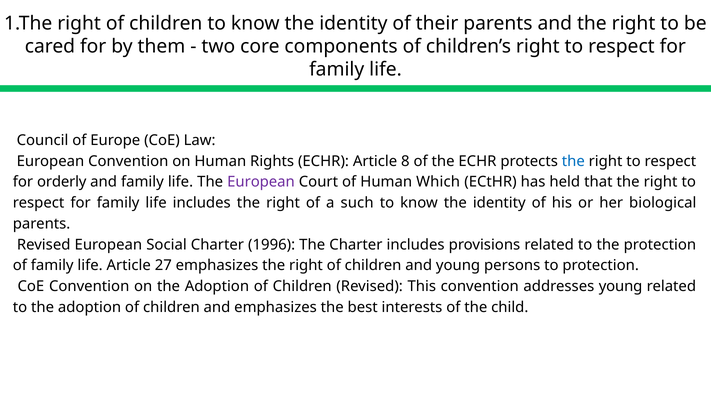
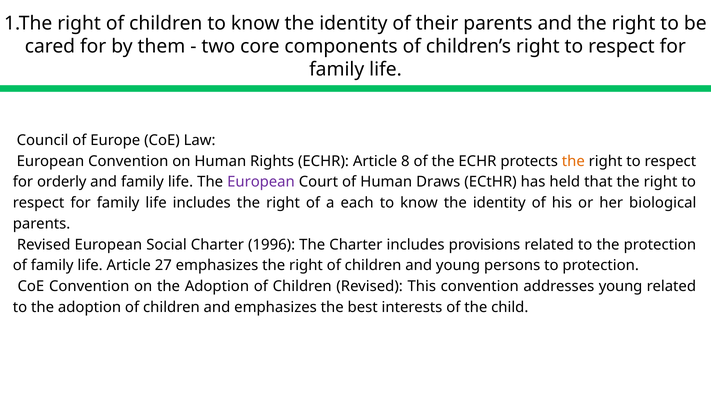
the colour: blue -> orange (573, 161)
Which: Which -> Draws (438, 182)
such: such -> each (357, 203)
